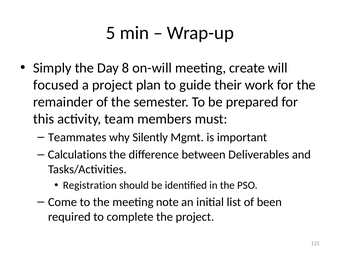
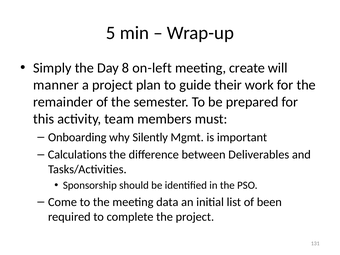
on-will: on-will -> on-left (152, 68)
focused: focused -> manner (56, 85)
Teammates: Teammates -> Onboarding (77, 137)
Registration: Registration -> Sponsorship (90, 185)
note: note -> data (167, 202)
